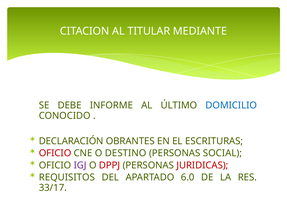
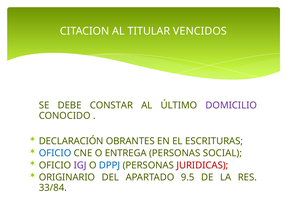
MEDIANTE: MEDIANTE -> VENCIDOS (200, 31)
INFORME: INFORME -> CONSTAR (111, 105)
DOMICILIO colour: blue -> purple (231, 105)
OFICIO colour: red -> blue (55, 153)
DESTINO: DESTINO -> ENTREGA (126, 153)
DPPJ colour: red -> blue (110, 165)
REQUISITOS: REQUISITOS -> ORIGINARIO (67, 177)
6.0: 6.0 -> 9.5 (188, 177)
33/17: 33/17 -> 33/84 (53, 187)
